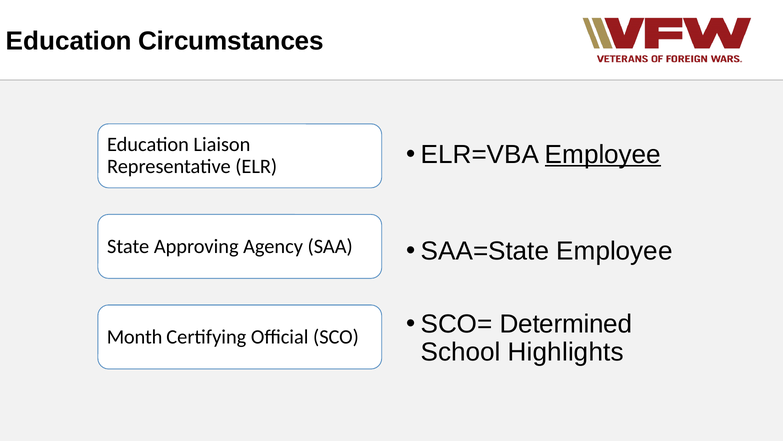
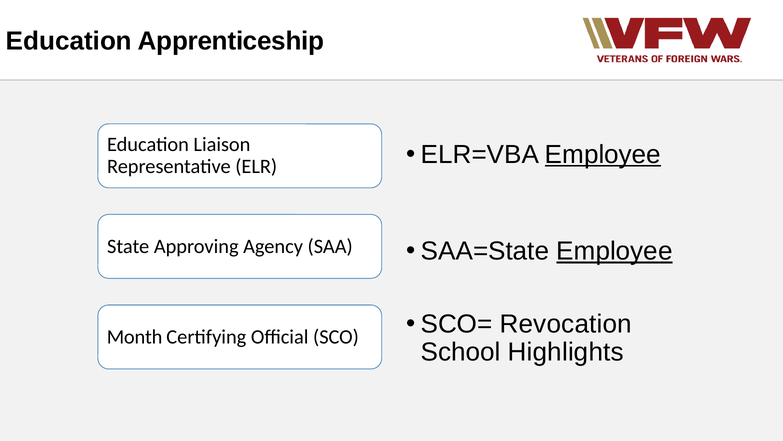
Circumstances: Circumstances -> Apprenticeship (231, 41)
Employee underline: none -> present (614, 251)
Determined: Determined -> Revocation (566, 324)
